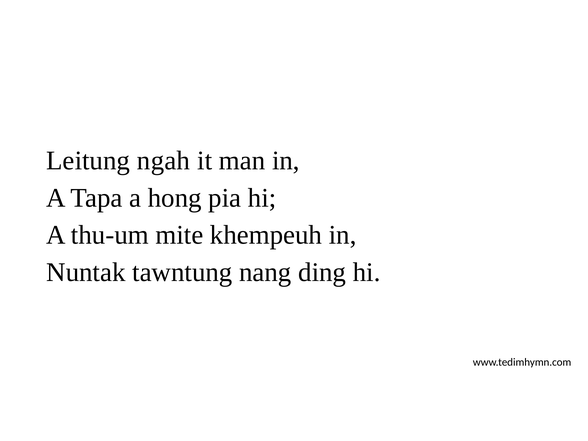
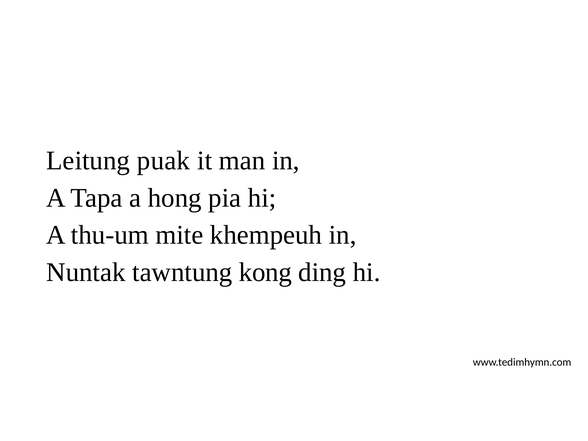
ngah: ngah -> puak (164, 161)
nang: nang -> kong (265, 272)
